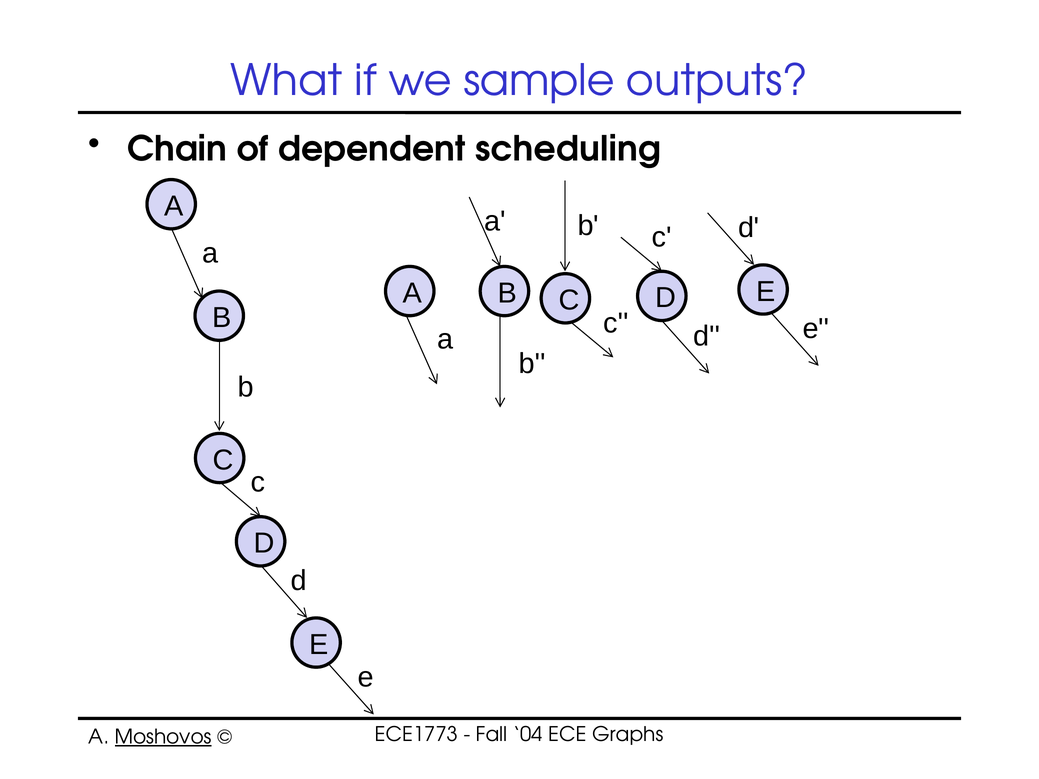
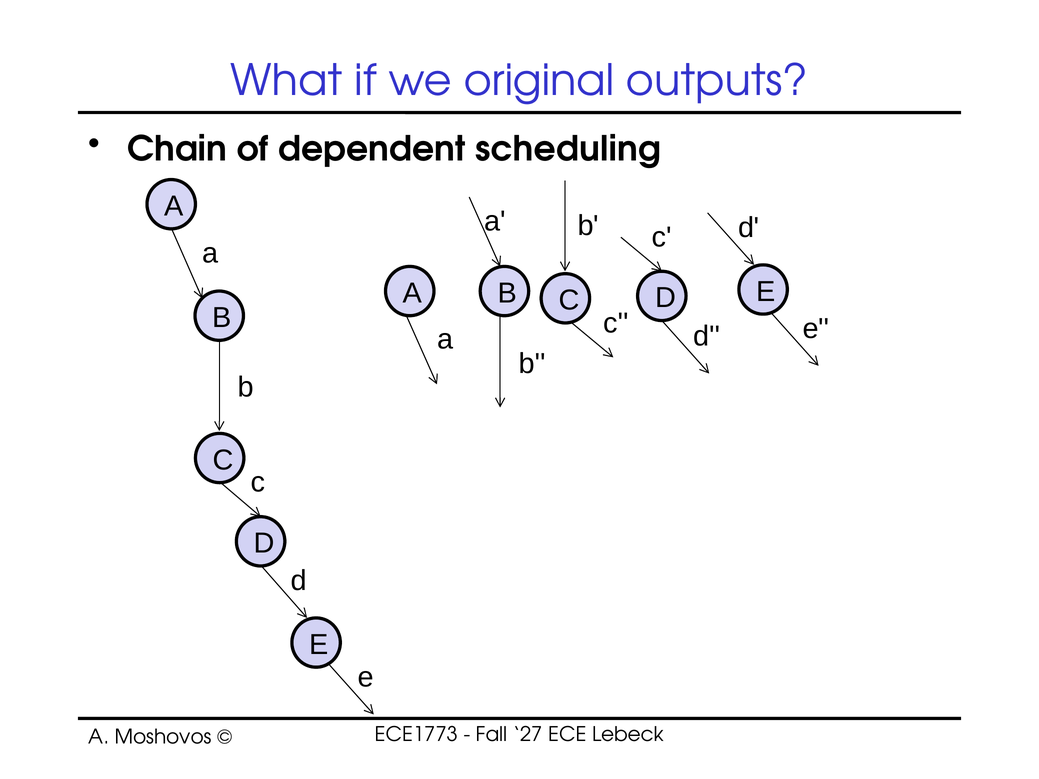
sample: sample -> original (539, 81)
Moshovos underline: present -> none (163, 737)
04: 04 -> 27 (528, 735)
Graphs: Graphs -> Lebeck (628, 735)
